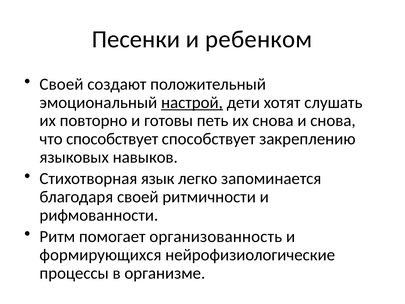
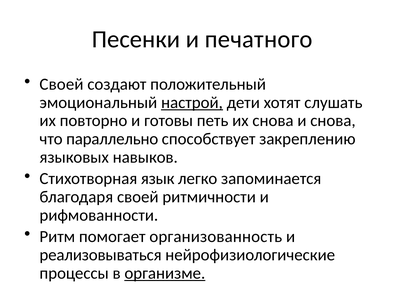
ребенком: ребенком -> печатного (259, 39)
что способствует: способствует -> параллельно (112, 139)
формирующихся: формирующихся -> реализовываться (101, 255)
организме underline: none -> present (165, 273)
